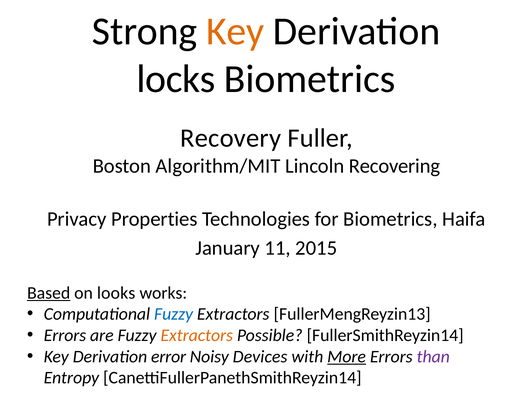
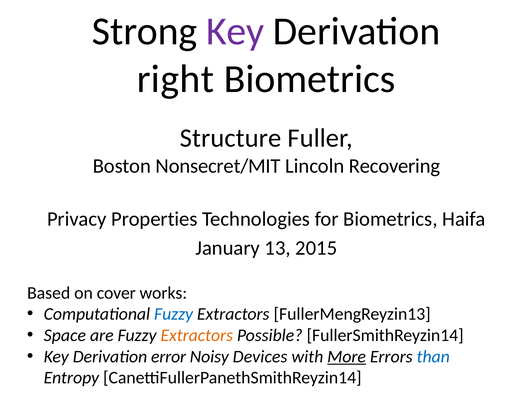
Key colour: orange -> purple (235, 31)
locks: locks -> right (175, 79)
Recovery: Recovery -> Structure (231, 138)
Algorithm/MIT: Algorithm/MIT -> Nonsecret/MIT (218, 166)
11: 11 -> 13 (278, 248)
Based underline: present -> none (49, 293)
looks: looks -> cover (116, 293)
Errors: Errors -> Space (65, 336)
than colour: purple -> blue (433, 357)
